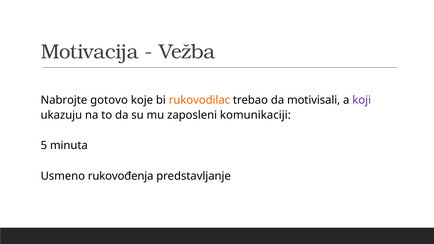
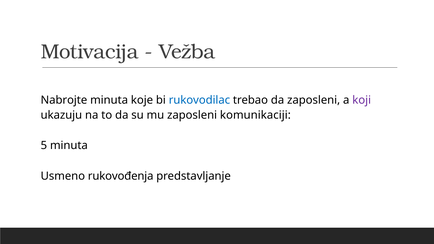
Nabrojte gotovo: gotovo -> minuta (109, 100)
rukovodilac colour: orange -> blue (199, 100)
da motivisali: motivisali -> zaposleni (314, 100)
